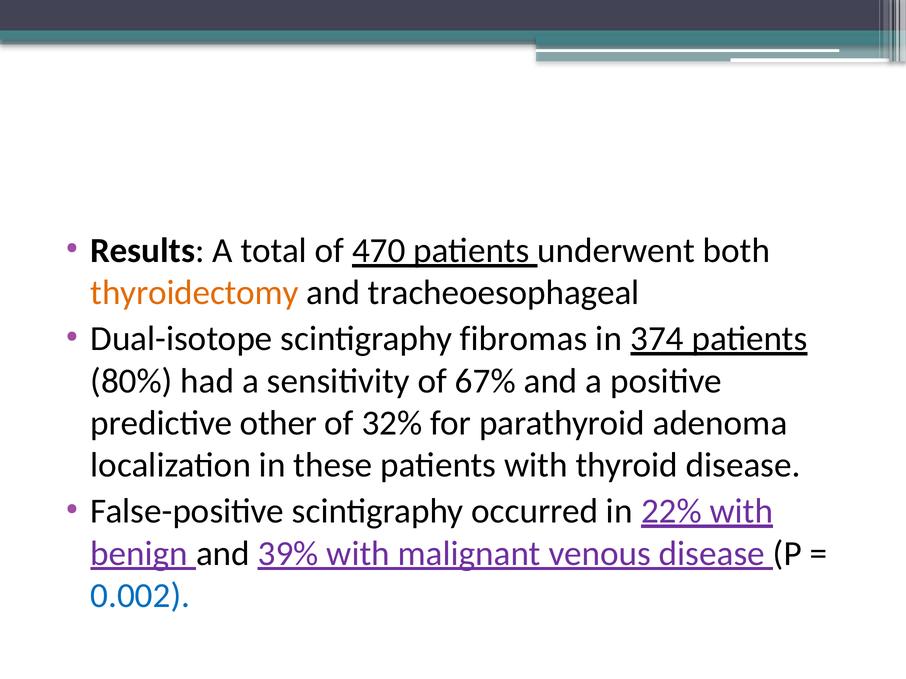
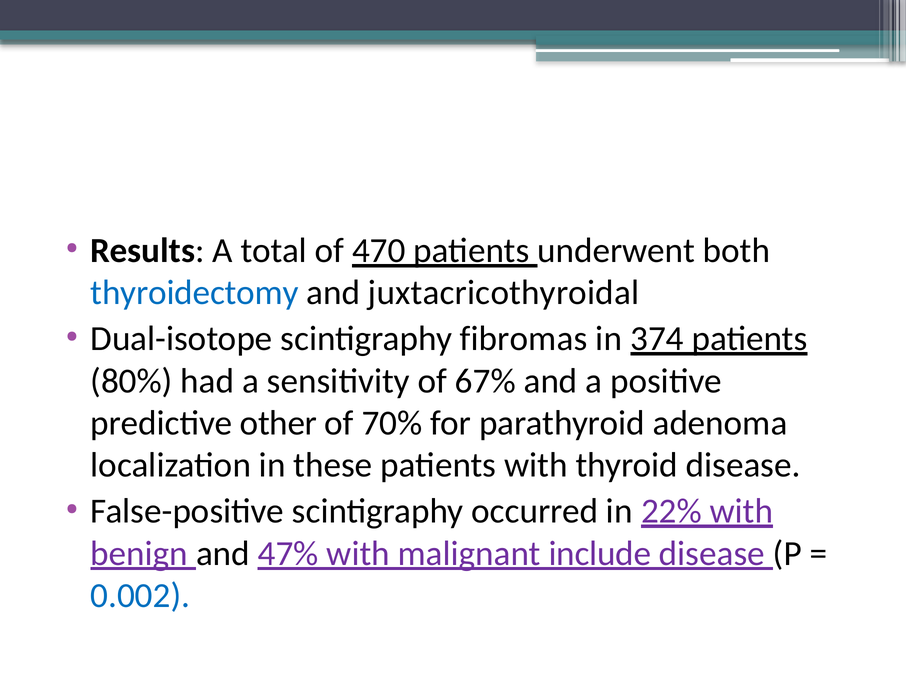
thyroidectomy colour: orange -> blue (195, 293)
tracheoesophageal: tracheoesophageal -> juxtacricothyroidal (504, 293)
32%: 32% -> 70% (392, 423)
39%: 39% -> 47% (288, 554)
venous: venous -> include (600, 554)
